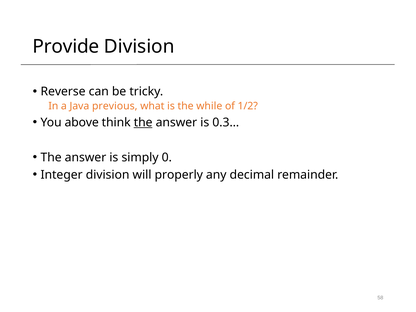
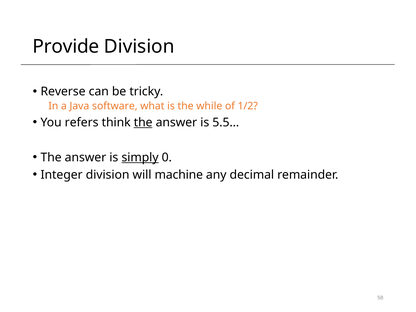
previous: previous -> software (115, 106)
above: above -> refers (82, 122)
0.3…: 0.3… -> 5.5… (226, 122)
simply underline: none -> present (140, 157)
properly: properly -> machine (179, 175)
